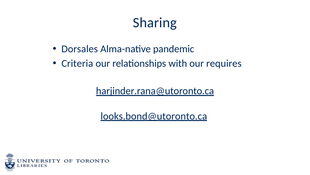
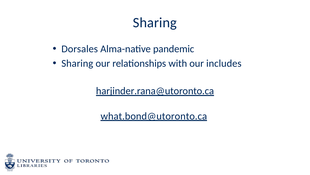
Criteria: Criteria -> Sharing (77, 63)
requires: requires -> includes (224, 63)
looks.bond@utoronto.ca: looks.bond@utoronto.ca -> what.bond@utoronto.ca (154, 116)
